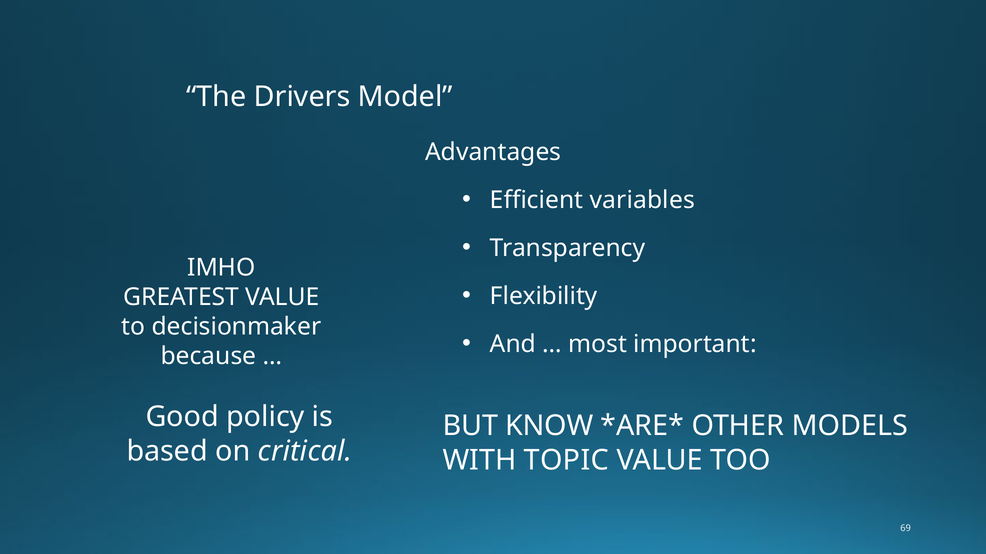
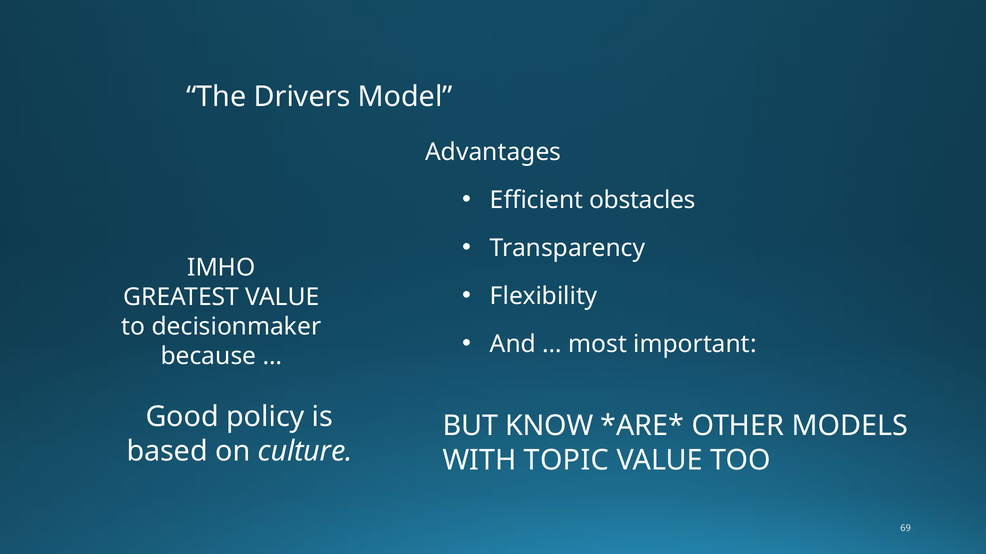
variables: variables -> obstacles (642, 200)
critical: critical -> culture (305, 452)
